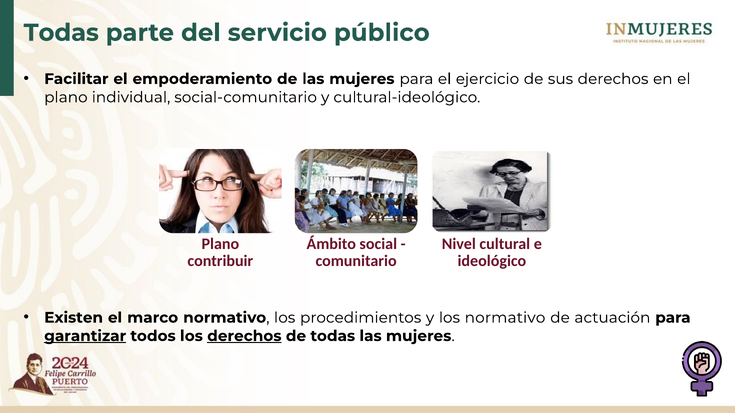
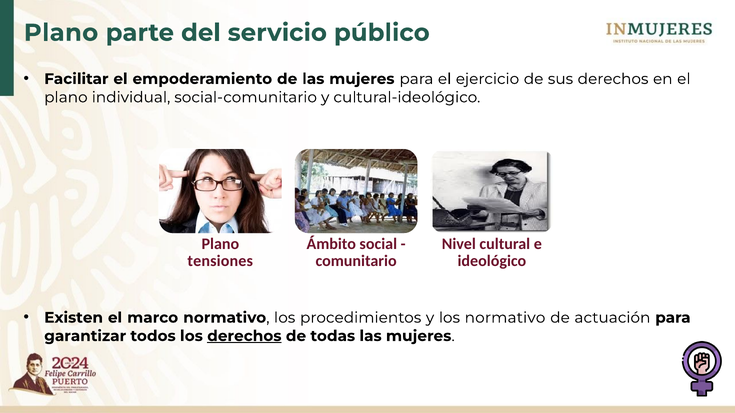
Todas: Todas -> Plano (61, 33)
contribuir: contribuir -> tensiones (220, 261)
garantizar underline: present -> none (85, 336)
